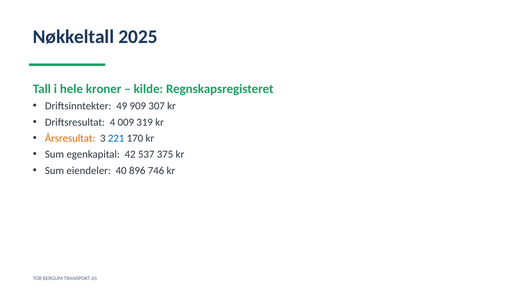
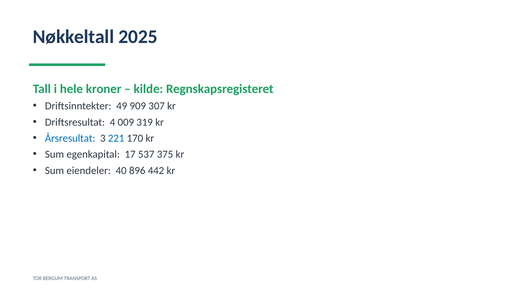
Årsresultat colour: orange -> blue (70, 138)
42: 42 -> 17 (130, 155)
746: 746 -> 442 (156, 171)
